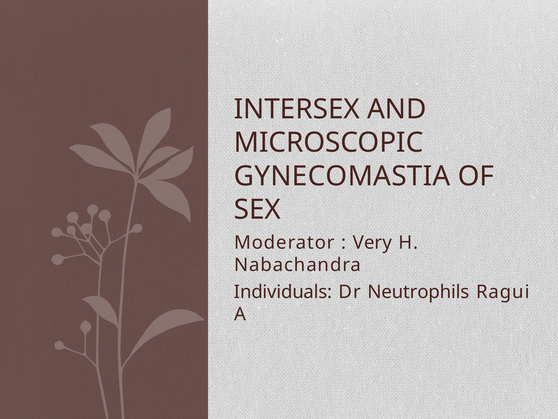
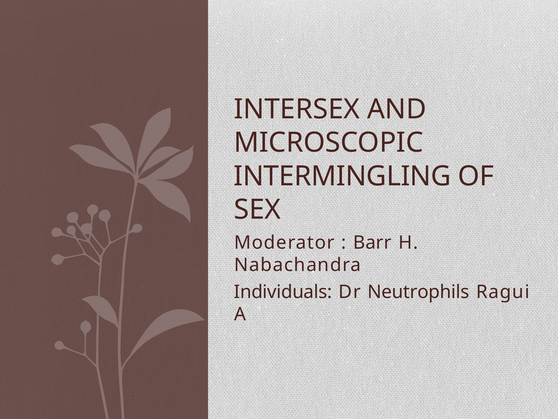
GYNECOMASTIA: GYNECOMASTIA -> INTERMINGLING (342, 176)
Very: Very -> Barr (372, 242)
